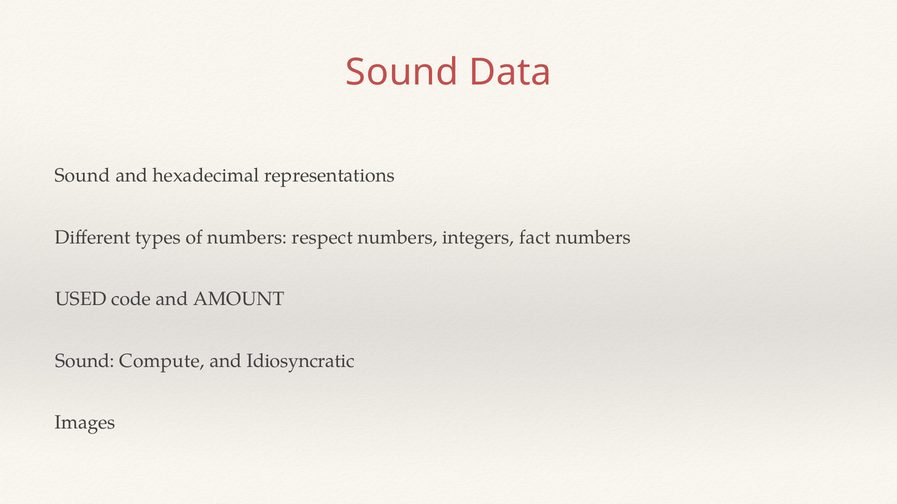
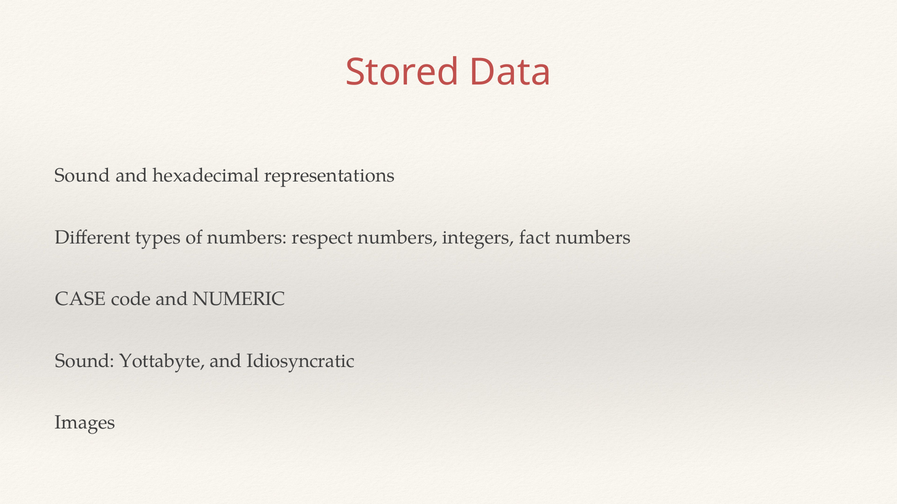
Sound: Sound -> Stored (402, 72)
USED: USED -> CASE (81, 299)
AMOUNT: AMOUNT -> NUMERIC (239, 299)
Compute: Compute -> Yottabyte (162, 361)
